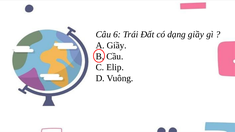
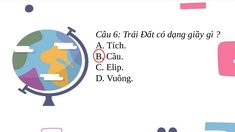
A Giầy: Giầy -> Tích (117, 45)
